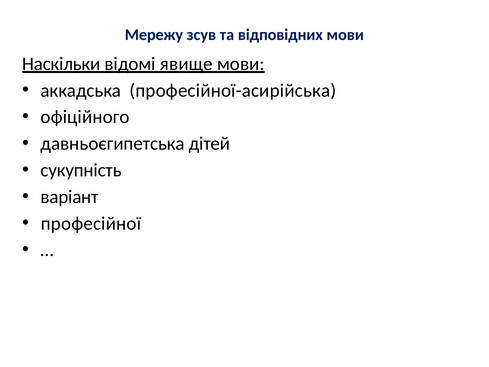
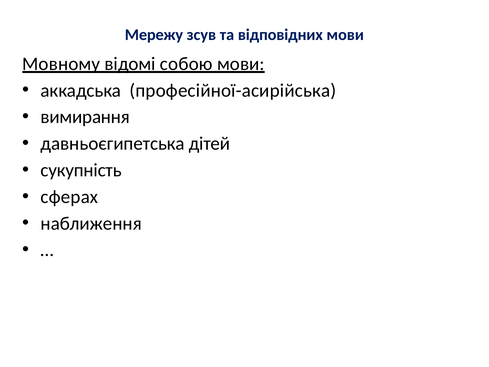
Наскільки: Наскільки -> Мовному (61, 64)
явище: явище -> собою (186, 64)
офіційного: офіційного -> вимирання (85, 117)
варіант: варіант -> сферах (69, 197)
професійної: професійної -> наближення (91, 223)
